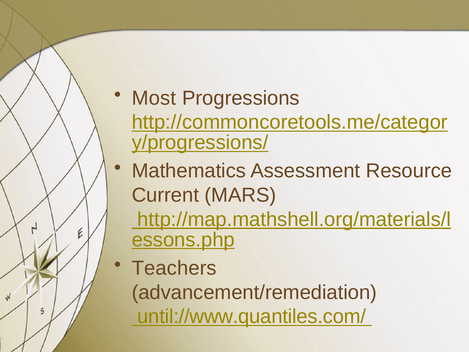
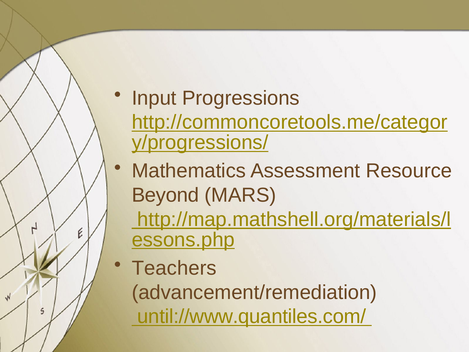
Most: Most -> Input (154, 98)
Current: Current -> Beyond (165, 195)
